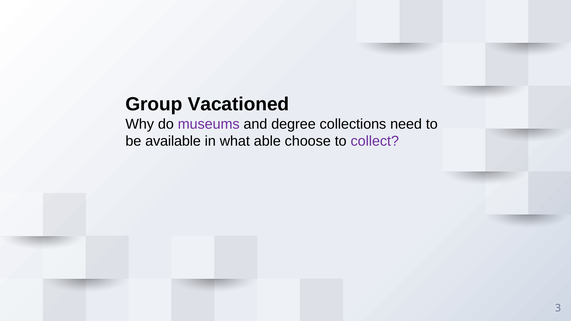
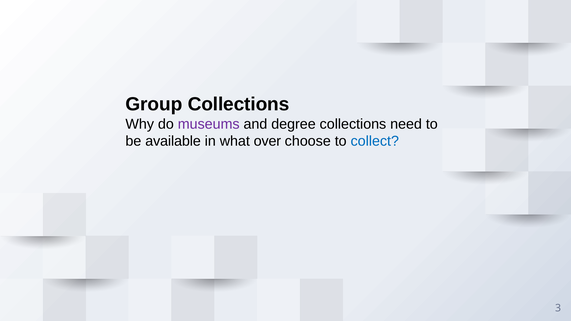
Group Vacationed: Vacationed -> Collections (239, 104)
able: able -> over (267, 141)
collect colour: purple -> blue (375, 141)
